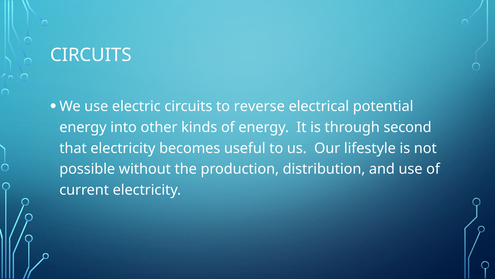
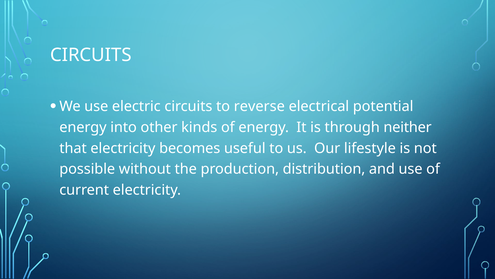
second: second -> neither (408, 127)
